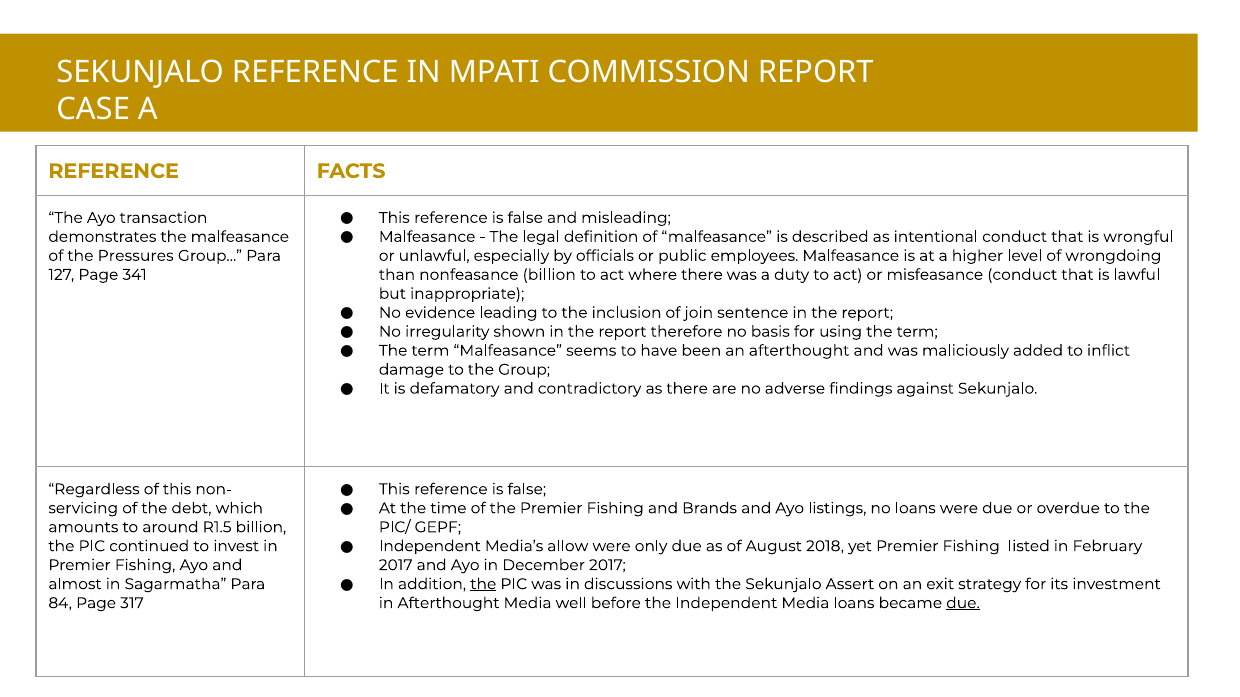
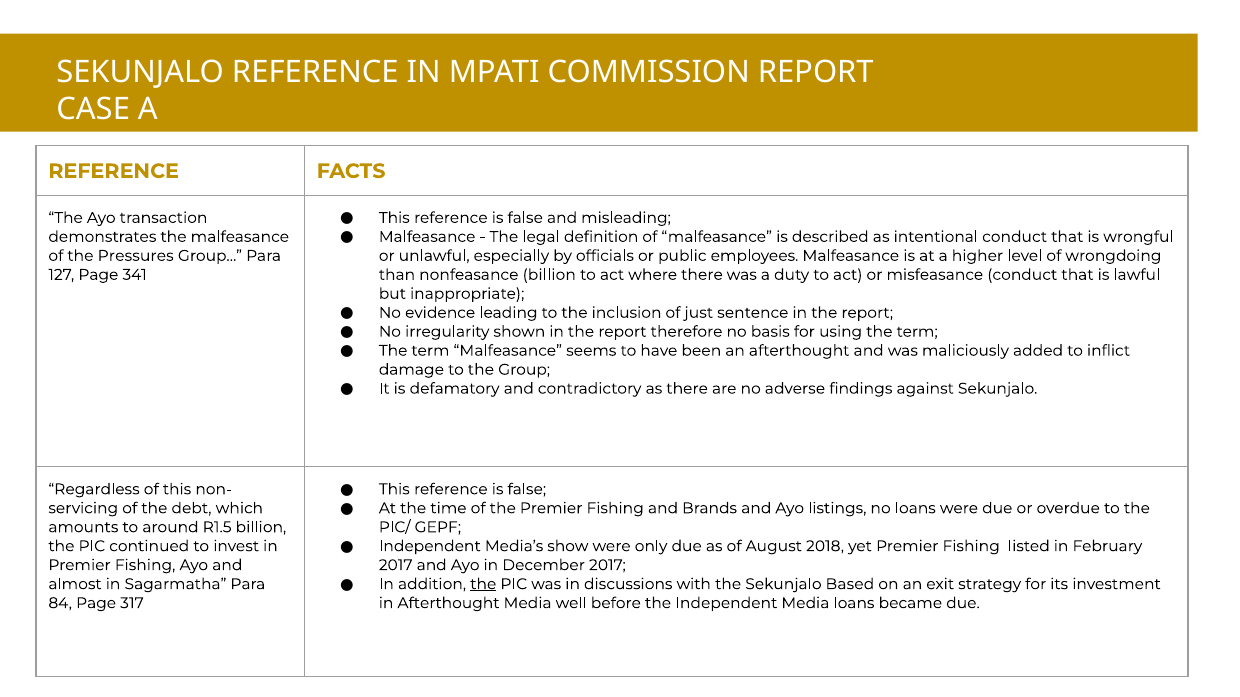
join: join -> just (699, 313)
allow: allow -> show (568, 547)
Assert: Assert -> Based (850, 585)
due underline: present -> none (963, 604)
